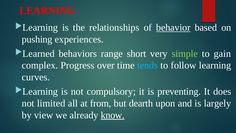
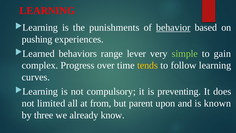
relationships: relationships -> punishments (114, 27)
short: short -> lever (136, 53)
tends colour: light blue -> yellow (148, 65)
dearth: dearth -> parent (141, 103)
largely: largely -> known (217, 103)
view: view -> three (44, 115)
know underline: present -> none (113, 115)
